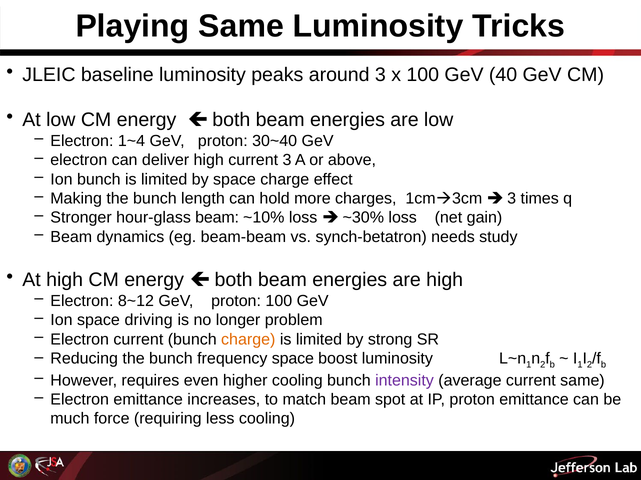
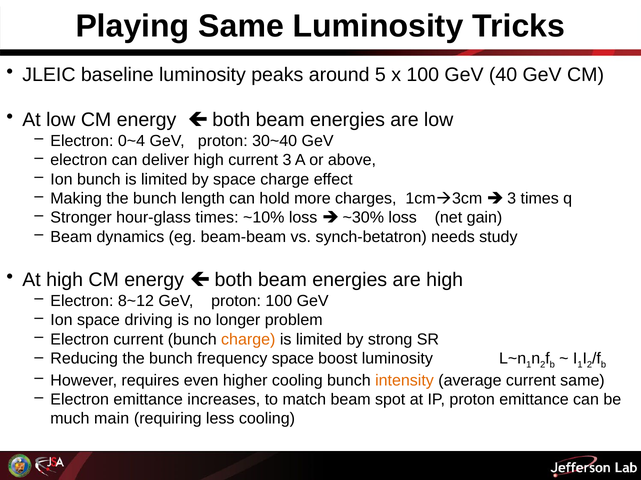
around 3: 3 -> 5 (380, 75)
1~4: 1~4 -> 0~4 (131, 141)
hour-glass beam: beam -> times (217, 218)
intensity colour: purple -> orange (405, 381)
force: force -> main (112, 419)
